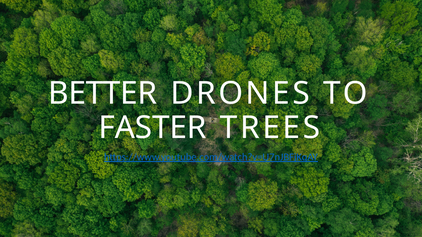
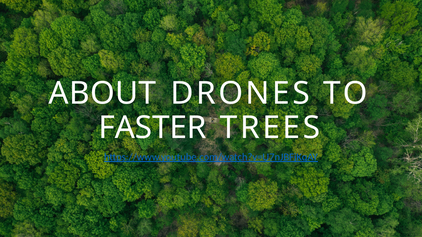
BETTER: BETTER -> ABOUT (102, 94)
